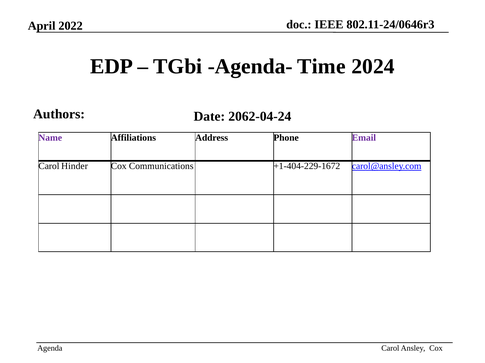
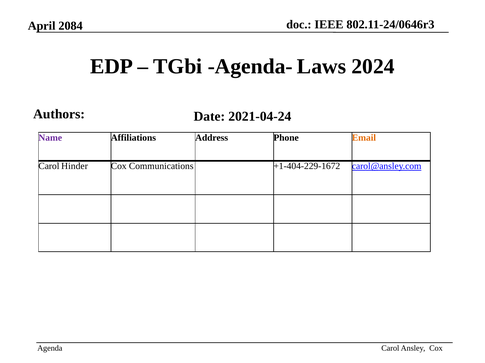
2022: 2022 -> 2084 (71, 26)
Time: Time -> Laws (322, 67)
2062-04-24: 2062-04-24 -> 2021-04-24 (260, 117)
Email colour: purple -> orange (364, 138)
